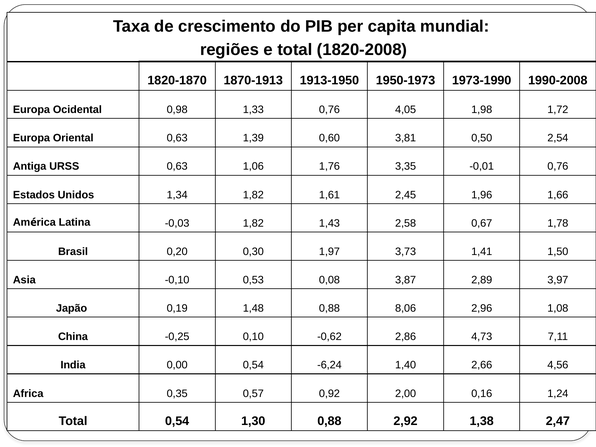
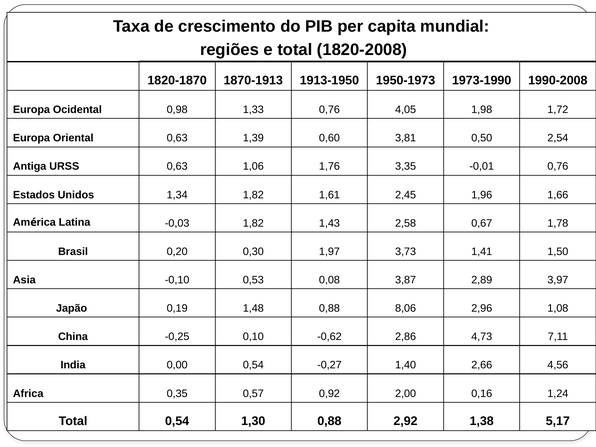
-6,24: -6,24 -> -0,27 (329, 365)
2,47: 2,47 -> 5,17 (558, 421)
